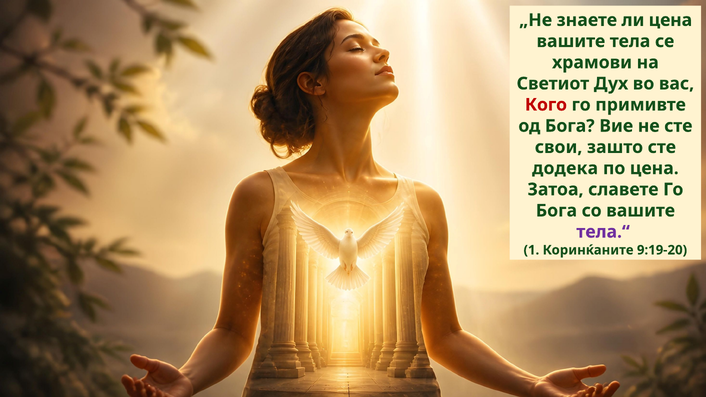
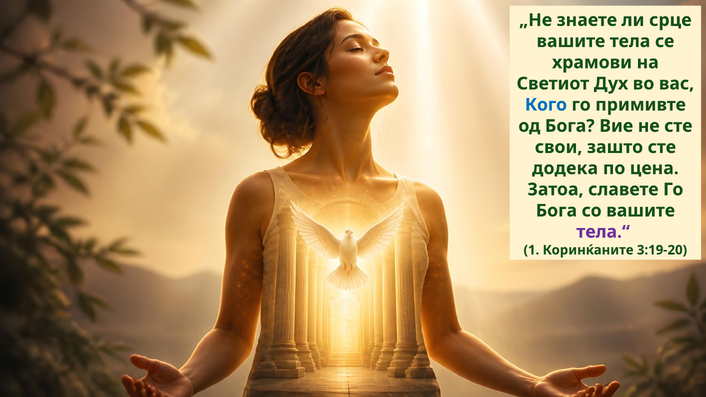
ли цена: цена -> срце (670, 20)
Кого colour: red -> blue (546, 105)
9:19-20: 9:19-20 -> 3:19-20 (662, 250)
